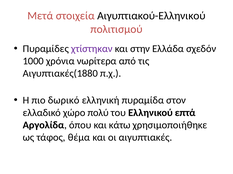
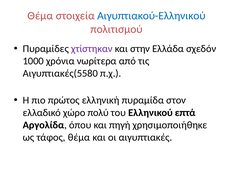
Μετά: Μετά -> Θέμα (40, 16)
Αιγυπτιακού-Ελληνικού colour: black -> blue (151, 16)
Αιγυπτιακές(1880: Αιγυπτιακές(1880 -> Αιγυπτιακές(5580 (60, 74)
δωρικό: δωρικό -> πρώτος (64, 101)
κάτω: κάτω -> πηγή (120, 126)
